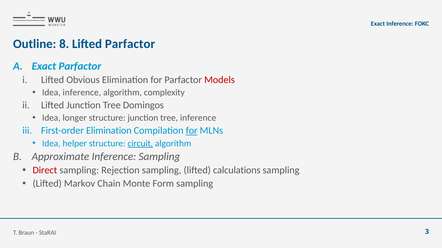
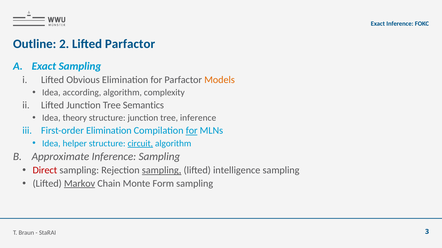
8: 8 -> 2 (64, 44)
Exact Parfactor: Parfactor -> Sampling (80, 66)
Models colour: red -> orange (220, 80)
Idea inference: inference -> according (82, 93)
Domingos: Domingos -> Semantics (143, 105)
longer: longer -> theory (75, 118)
sampling underline: none -> present (162, 171)
calculations: calculations -> intelligence (237, 171)
Markov underline: none -> present (80, 184)
